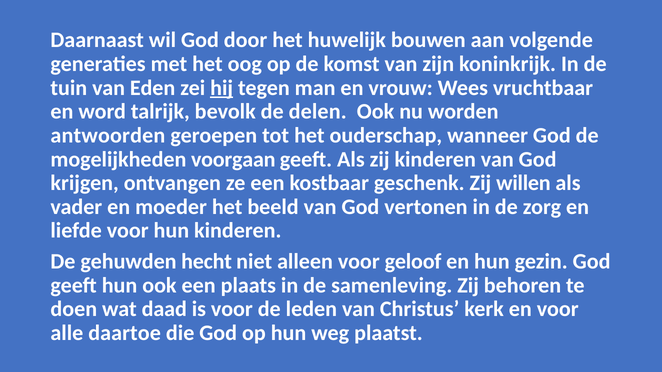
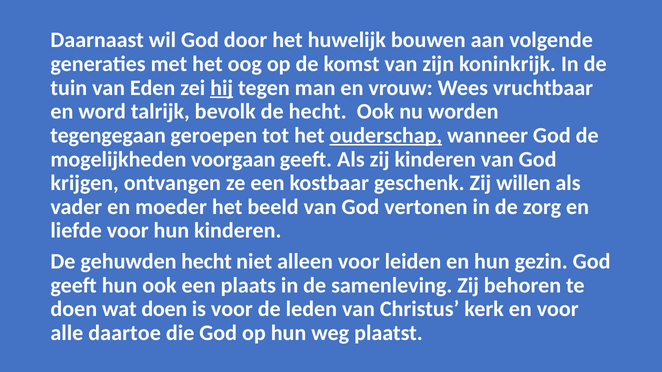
de delen: delen -> hecht (318, 112)
antwoorden: antwoorden -> tegengegaan (108, 136)
ouderschap underline: none -> present (386, 136)
geloof: geloof -> leiden (413, 262)
wat daad: daad -> doen (164, 309)
